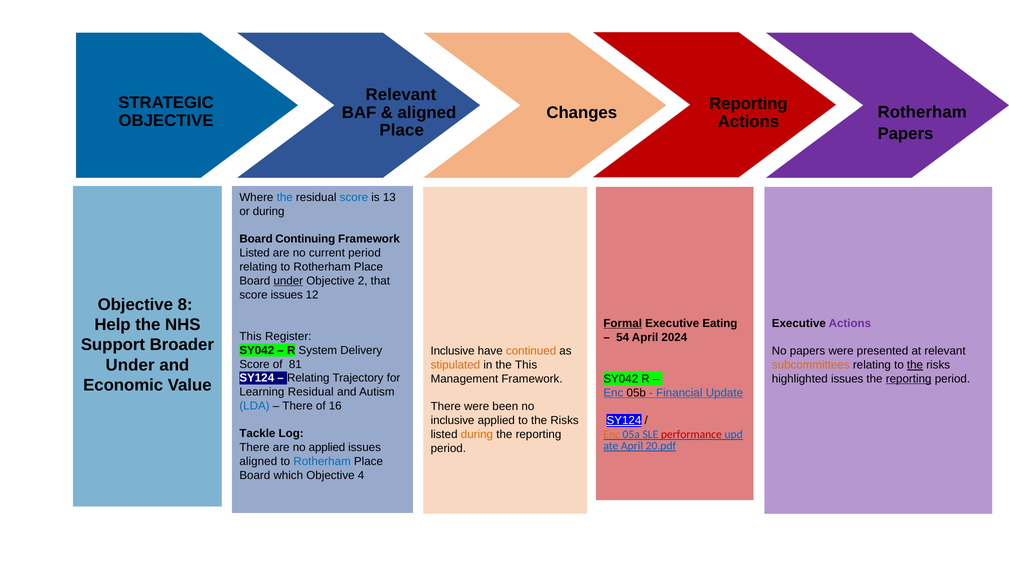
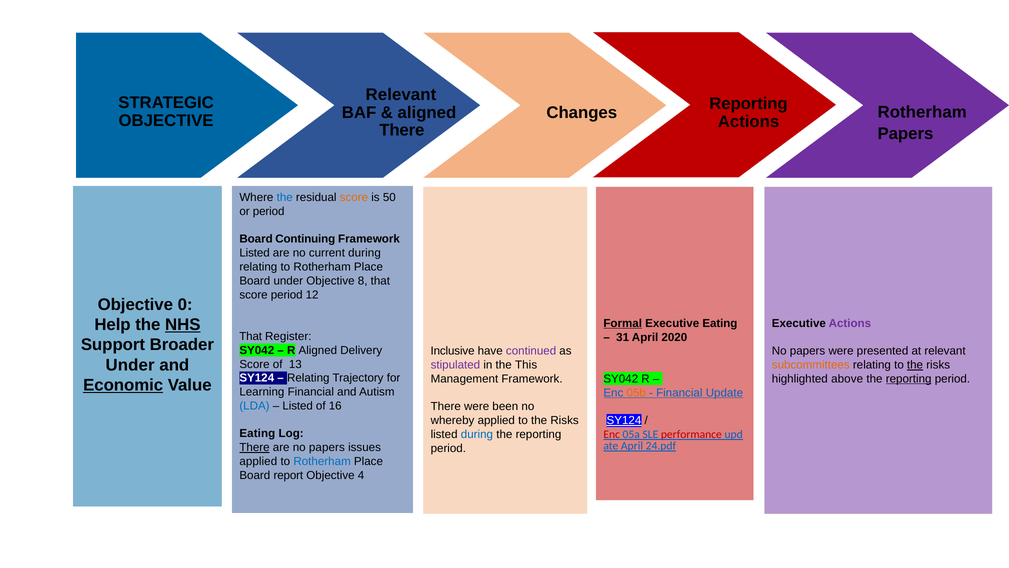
Place: Place -> There (402, 130)
score colour: blue -> orange (354, 197)
13: 13 -> 50 (389, 197)
or during: during -> period (269, 211)
current period: period -> during (364, 253)
under underline: present -> none (288, 281)
2: 2 -> 8 (363, 281)
score issues: issues -> period (287, 295)
8: 8 -> 0 (185, 304)
NHS underline: none -> present (183, 324)
This: This -> That (251, 336)
54: 54 -> 31 (623, 337)
2024: 2024 -> 2020 (674, 337)
R System: System -> Aligned (318, 350)
continued colour: orange -> purple (531, 351)
81: 81 -> 13 (295, 364)
stipulated colour: orange -> purple (455, 365)
highlighted issues: issues -> above (847, 379)
Economic underline: none -> present (123, 385)
Learning Residual: Residual -> Financial (311, 392)
05b colour: black -> orange (636, 392)
There: There -> Listed (298, 406)
inclusive: inclusive -> whereby (453, 420)
Tackle: Tackle -> Eating (257, 433)
during colour: orange -> blue (477, 434)
Enc colour: orange -> red (612, 434)
20.pdf: 20.pdf -> 24.pdf (661, 446)
There underline: none -> present (254, 447)
are no applied: applied -> papers (327, 447)
aligned: aligned -> applied (258, 461)
which: which -> report (288, 475)
